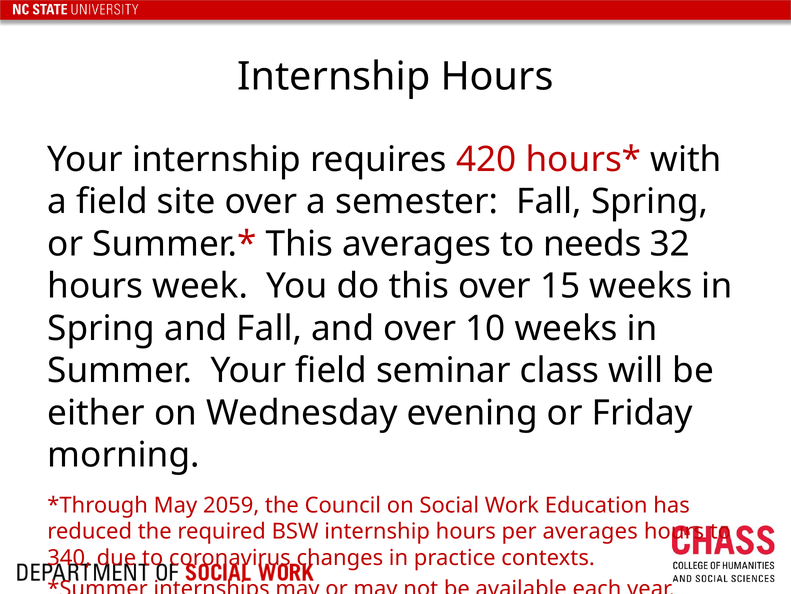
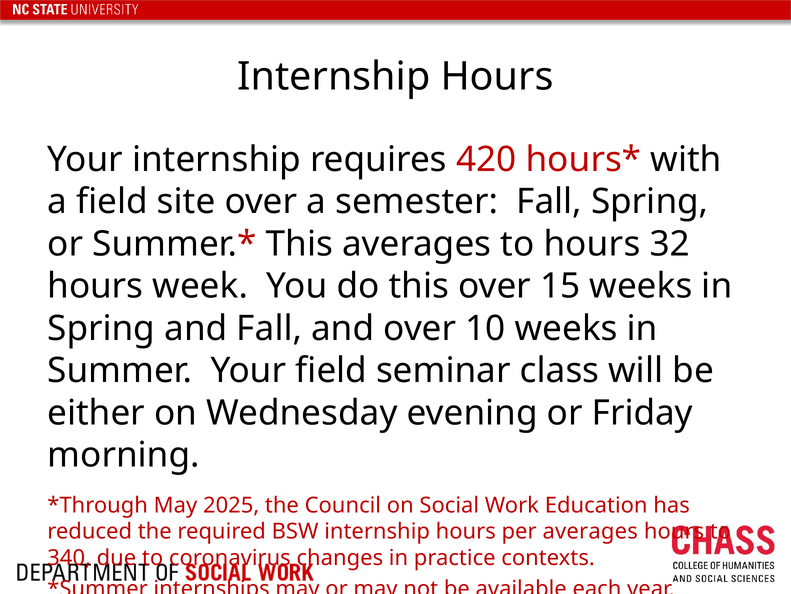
to needs: needs -> hours (592, 244)
2059: 2059 -> 2025 (231, 505)
